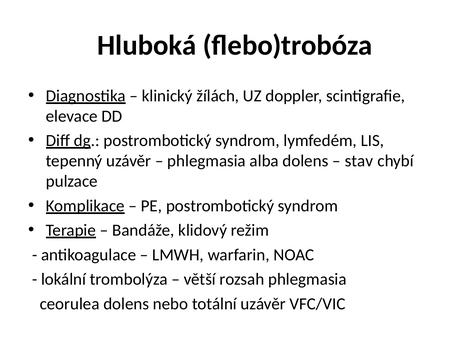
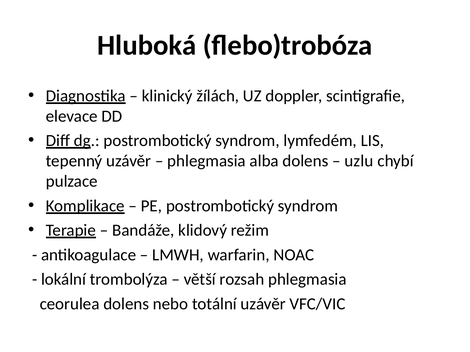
stav: stav -> uzlu (359, 161)
